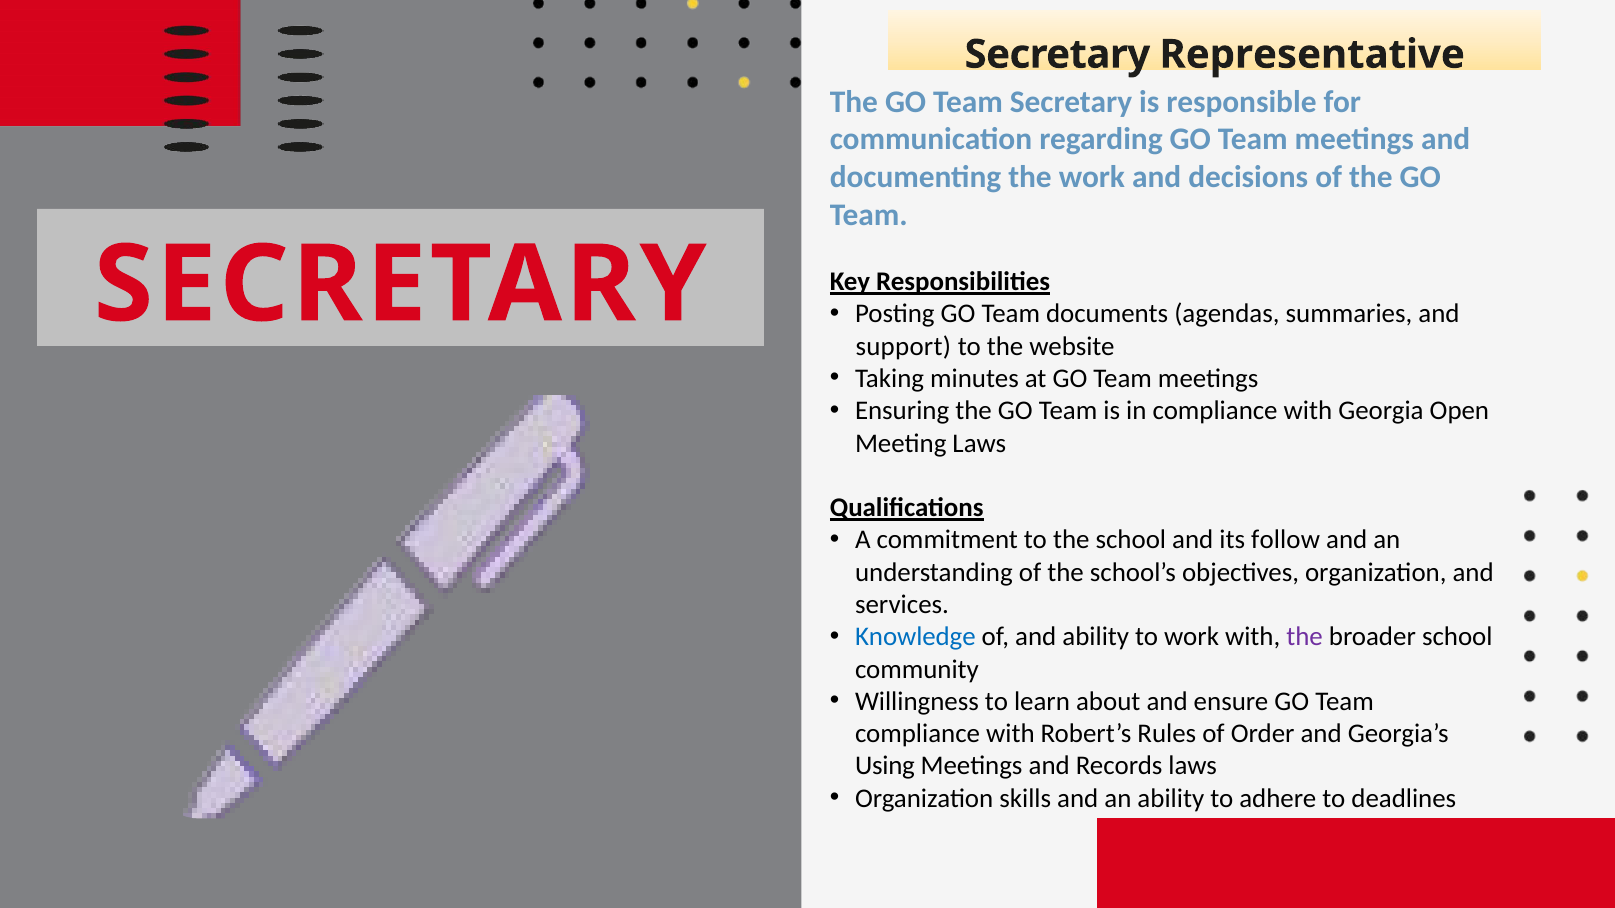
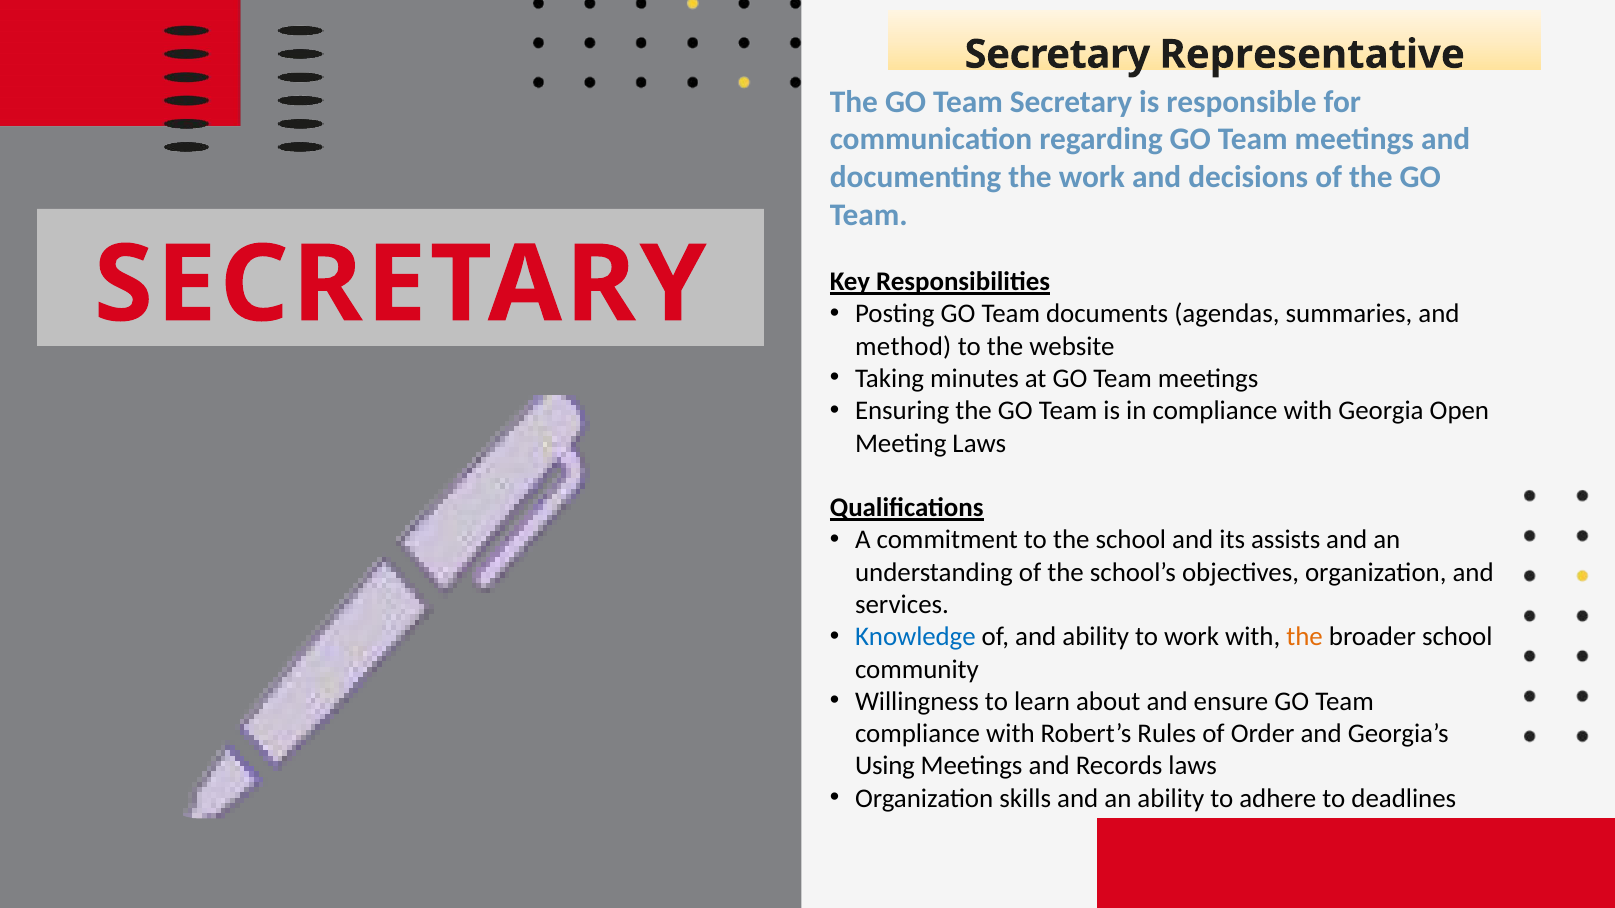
support: support -> method (903, 346)
follow: follow -> assists (1286, 540)
the colour: purple -> orange (1305, 637)
